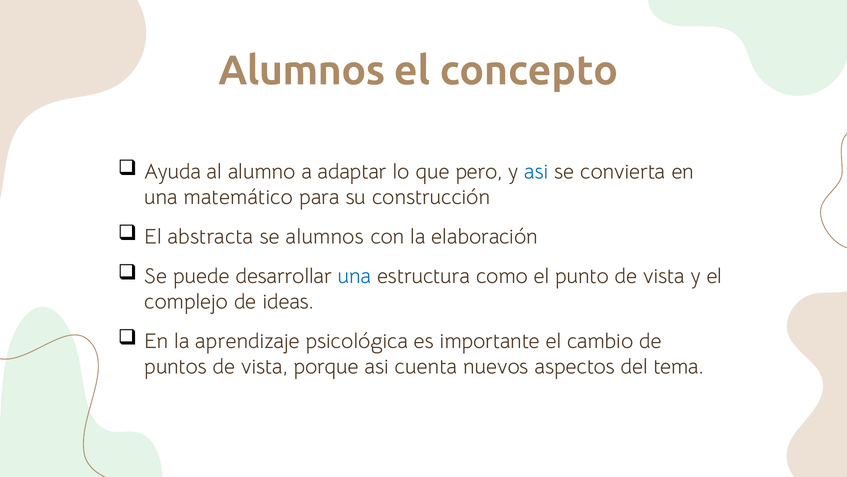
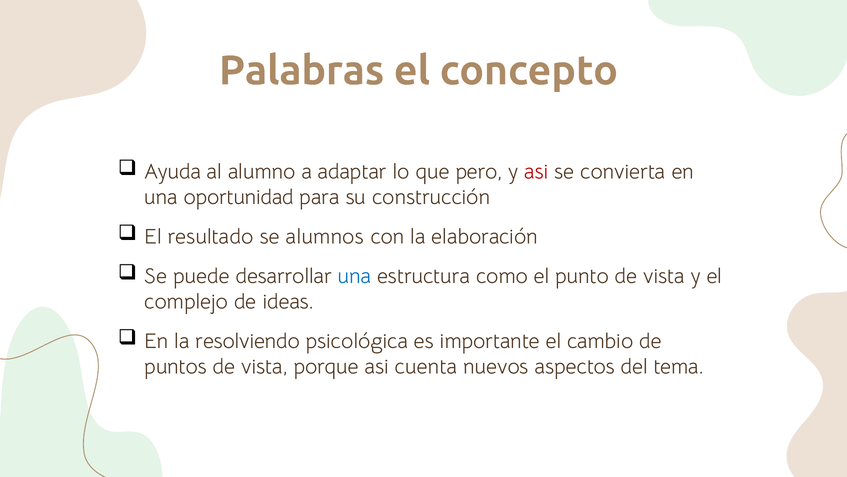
Alumnos: Alumnos -> Palabras (302, 71)
asi colour: blue -> red (536, 172)
matemático: matemático -> oportunidad (239, 197)
abstracta: abstracta -> resultado (211, 236)
aprendizaje: aprendizaje -> resolviendo (248, 341)
